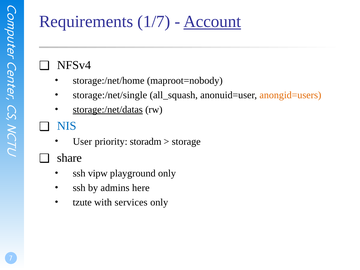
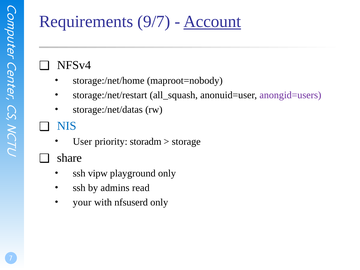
1/7: 1/7 -> 9/7 (154, 22)
storage:/net/single: storage:/net/single -> storage:/net/restart (110, 95)
anongid=users colour: orange -> purple (290, 95)
storage:/net/datas underline: present -> none (108, 110)
here: here -> read (141, 188)
tzute: tzute -> your (82, 202)
services: services -> nfsuserd (131, 202)
